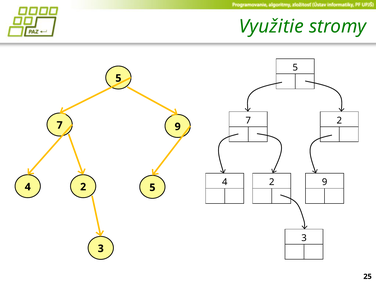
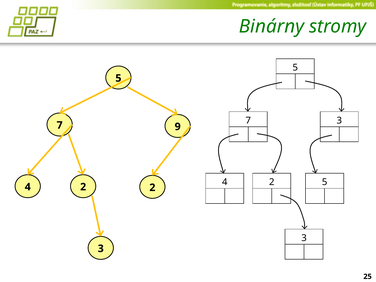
Využitie: Využitie -> Binárny (271, 26)
7 2: 2 -> 3 (339, 120)
2 9: 9 -> 5 (325, 182)
2 5: 5 -> 2 (152, 188)
